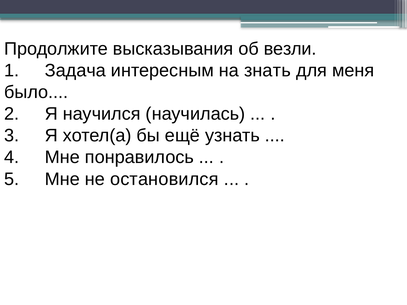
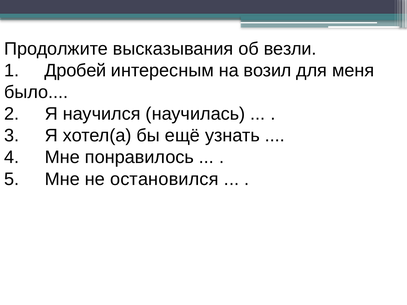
Задача: Задача -> Дробей (75, 71)
знать: знать -> возил (268, 71)
